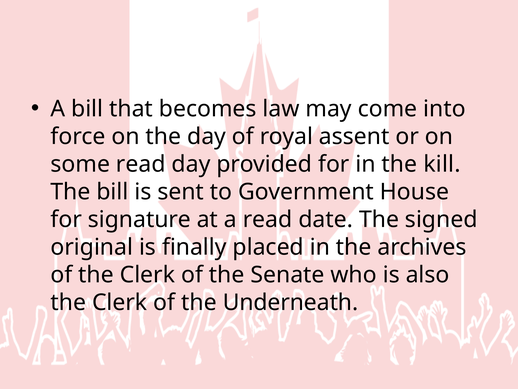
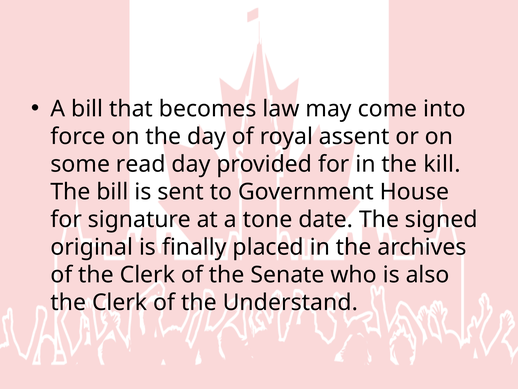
a read: read -> tone (268, 219)
Underneath: Underneath -> Understand (290, 302)
